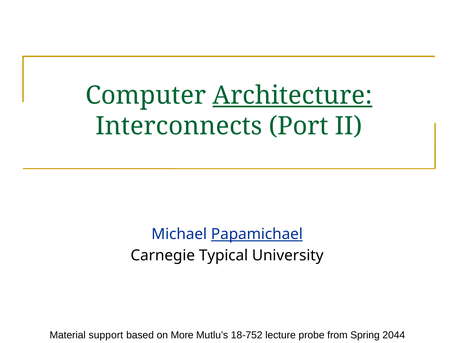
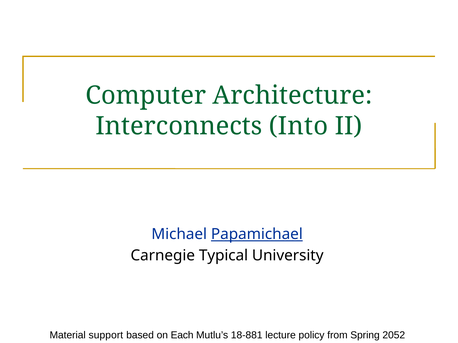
Architecture underline: present -> none (292, 96)
Port: Port -> Into (298, 126)
More: More -> Each (182, 336)
18-752: 18-752 -> 18-881 (247, 336)
probe: probe -> policy (312, 336)
2044: 2044 -> 2052 (394, 336)
